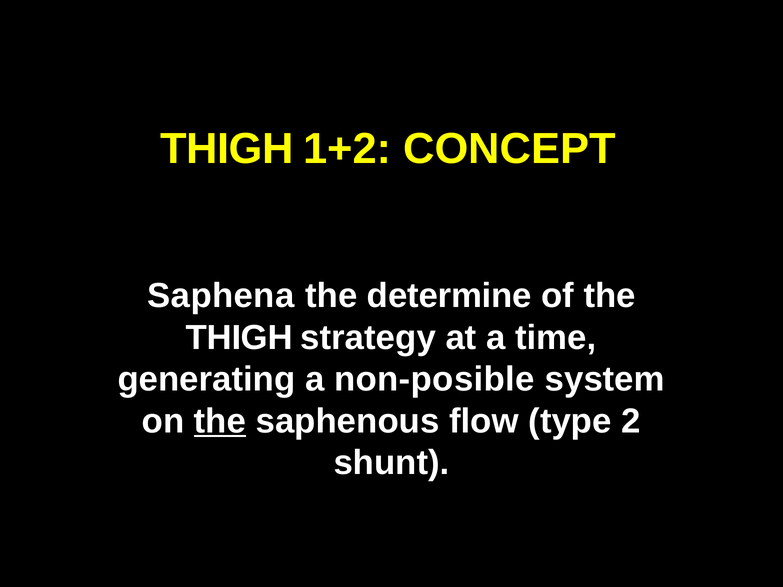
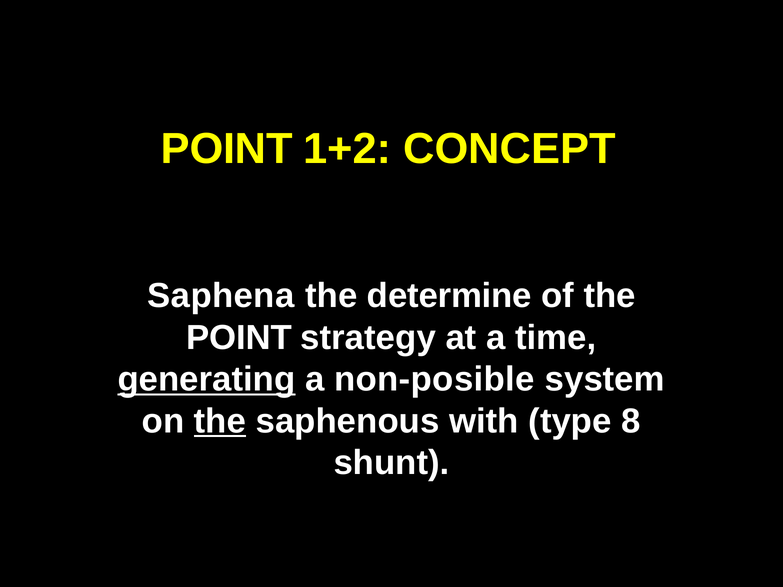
THIGH: THIGH -> POINT (227, 149)
THIGH: THIGH -> POINT (239, 338)
generating underline: none -> present (206, 380)
flow: flow -> with (484, 421)
2: 2 -> 8 (631, 421)
